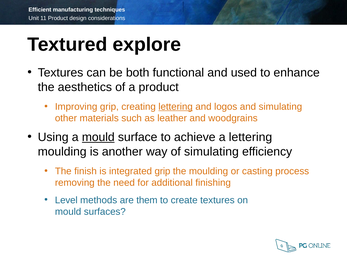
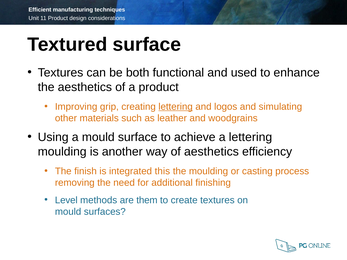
Textured explore: explore -> surface (147, 45)
mould underline: present -> none (98, 137)
of simulating: simulating -> aesthetics (211, 152)
integrated grip: grip -> this (162, 171)
